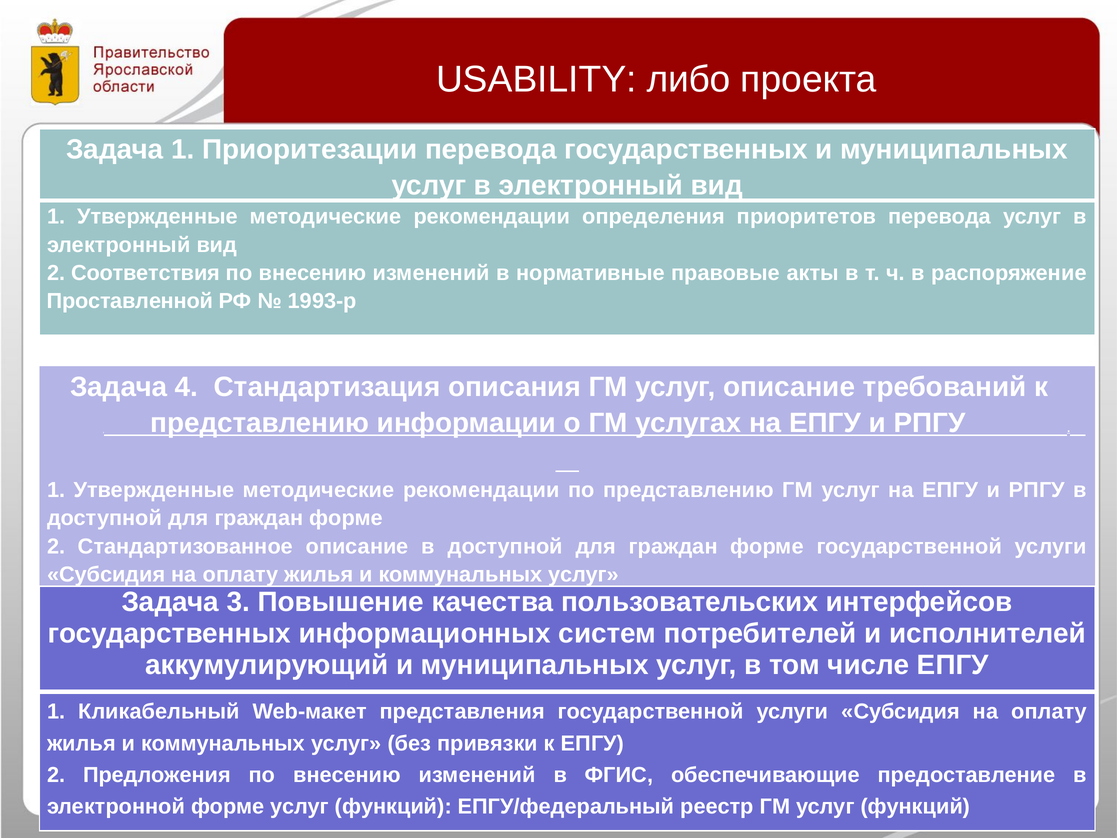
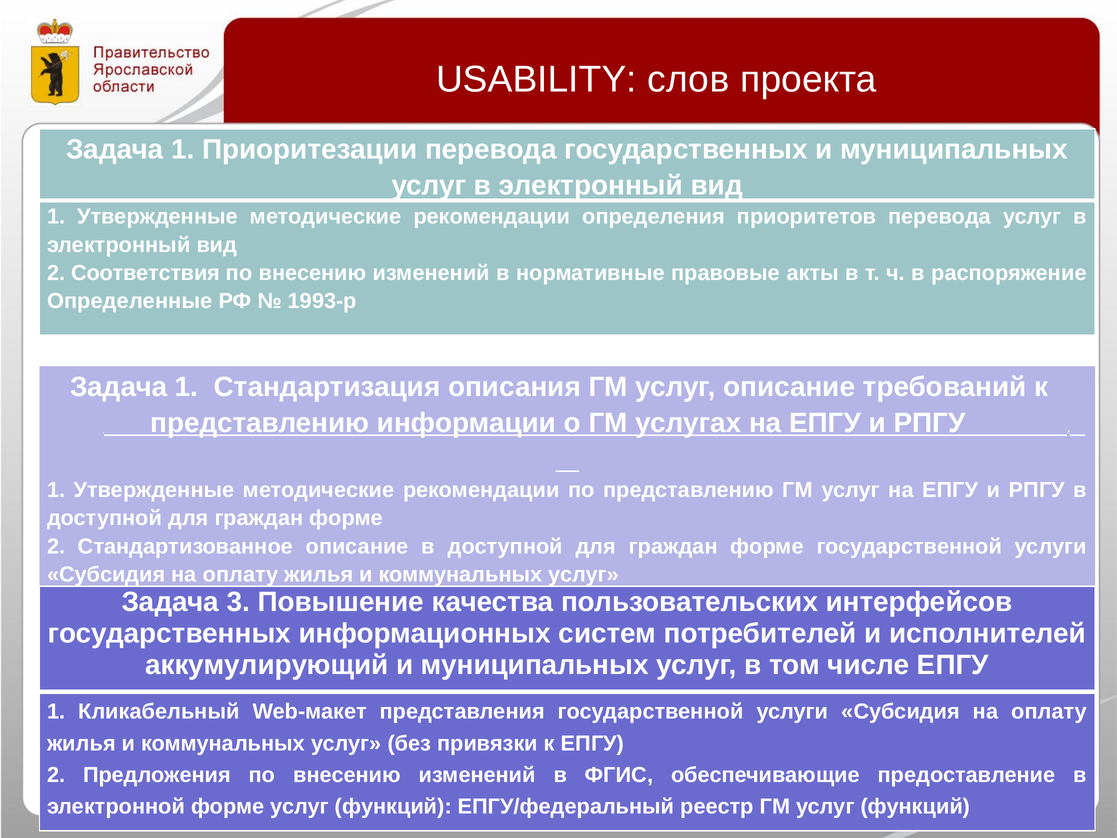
либо: либо -> слов (688, 79)
Проставленной: Проставленной -> Определенные (130, 301)
4: 4 -> 1 (187, 387)
